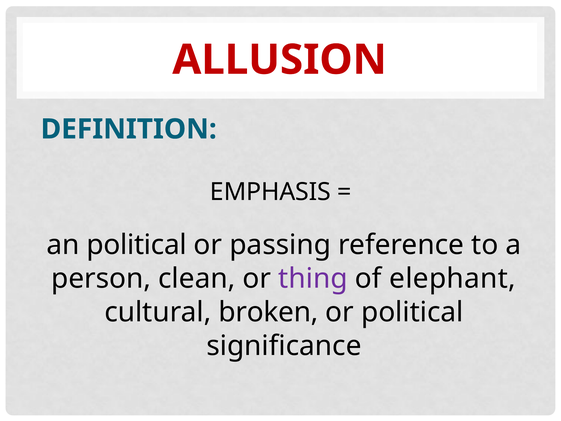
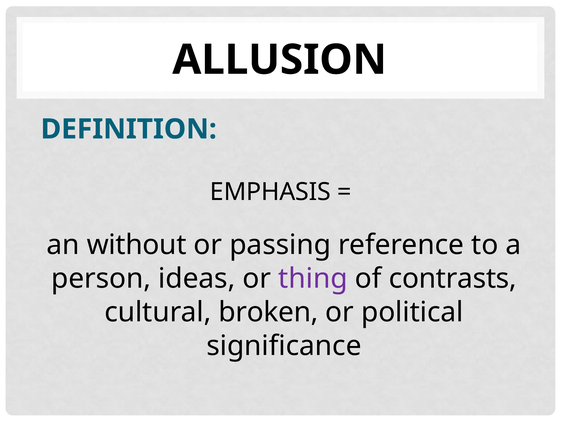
ALLUSION colour: red -> black (280, 60)
an political: political -> without (137, 245)
clean: clean -> ideas (197, 278)
elephant: elephant -> contrasts (453, 278)
